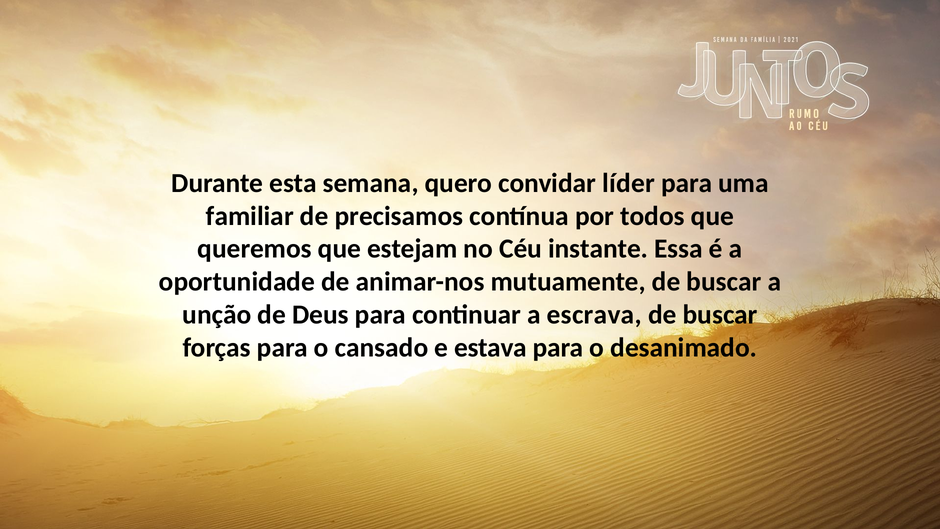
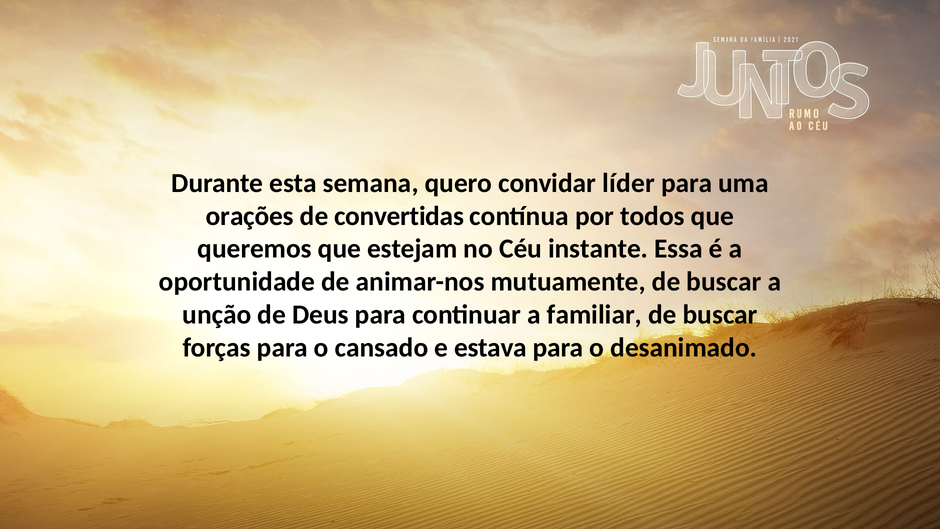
familiar: familiar -> orações (250, 216)
precisamos: precisamos -> convertidas (399, 216)
escrava: escrava -> familiar (594, 315)
